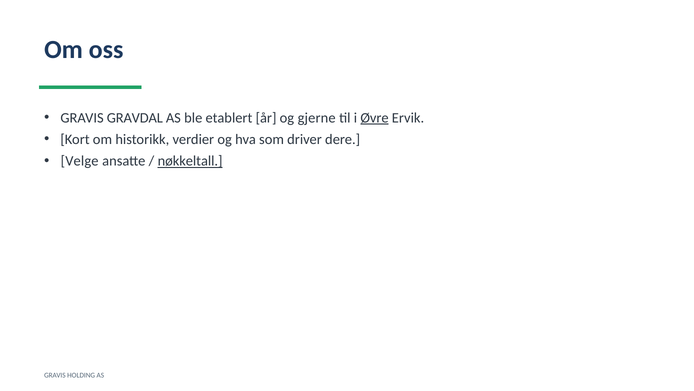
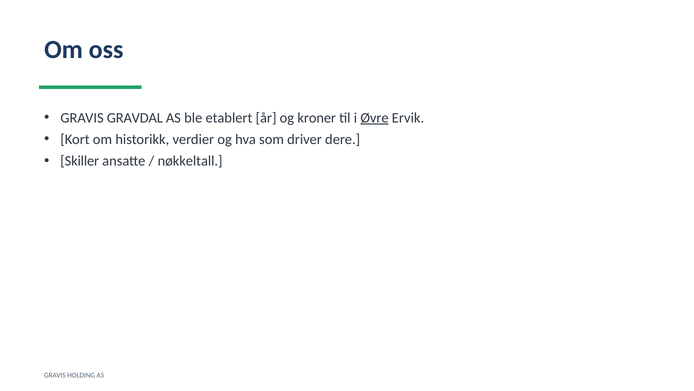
gjerne: gjerne -> kroner (317, 118)
Velge: Velge -> Skiller (80, 161)
nøkkeltall underline: present -> none (190, 161)
